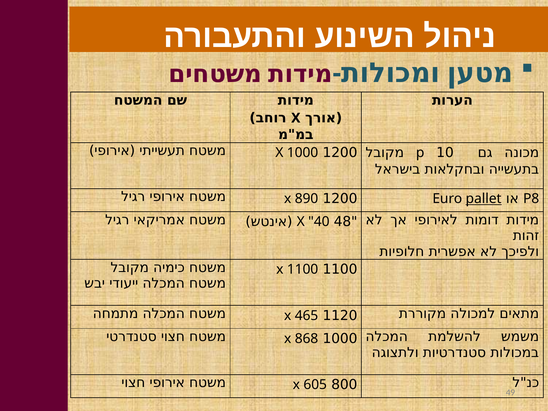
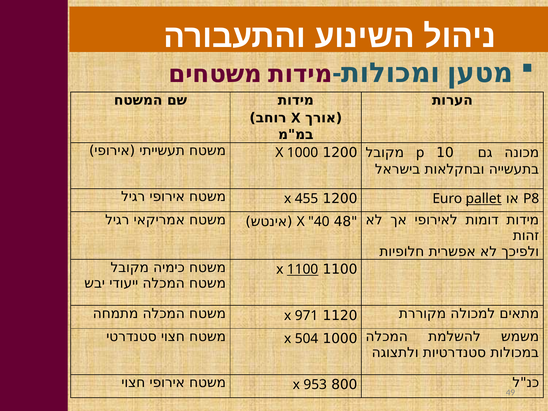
890: 890 -> 455 (307, 199)
1100 underline: none -> present (303, 269)
465: 465 -> 971 (307, 316)
868: 868 -> 504 (307, 339)
605: 605 -> 953 (315, 385)
